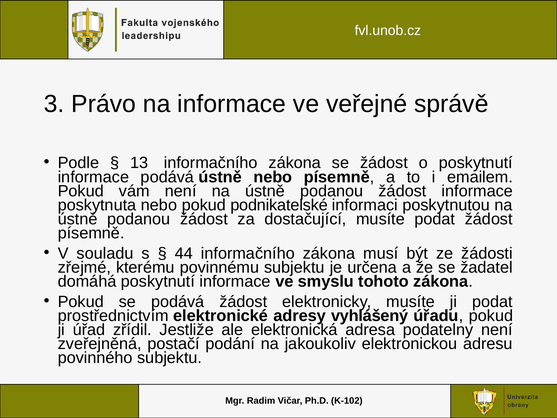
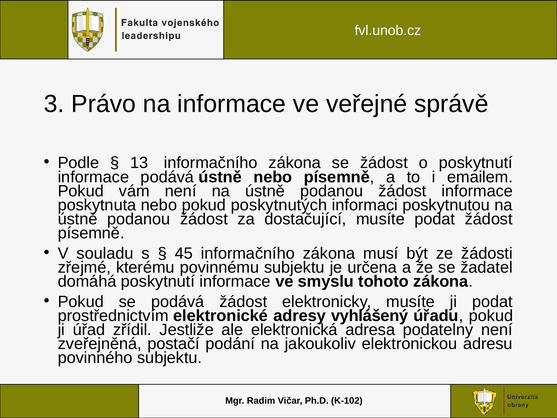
podnikatelské: podnikatelské -> poskytnutých (279, 205)
44: 44 -> 45 (184, 253)
